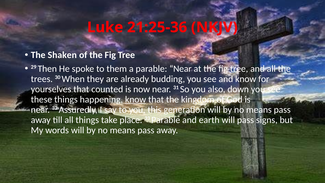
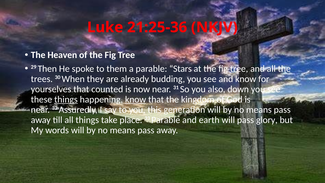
Shaken: Shaken -> Heaven (62, 55)
parable Near: Near -> Stars (180, 69)
things underline: none -> present (66, 99)
signs: signs -> glory (267, 120)
